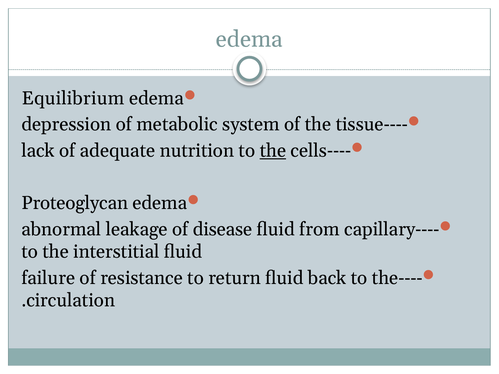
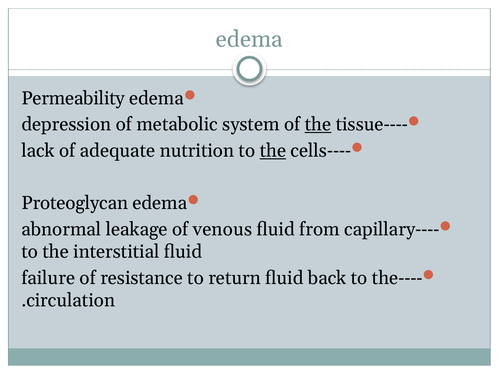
Equilibrium: Equilibrium -> Permeability (73, 98)
the underline: none -> present (318, 125)
disease: disease -> venous (222, 229)
